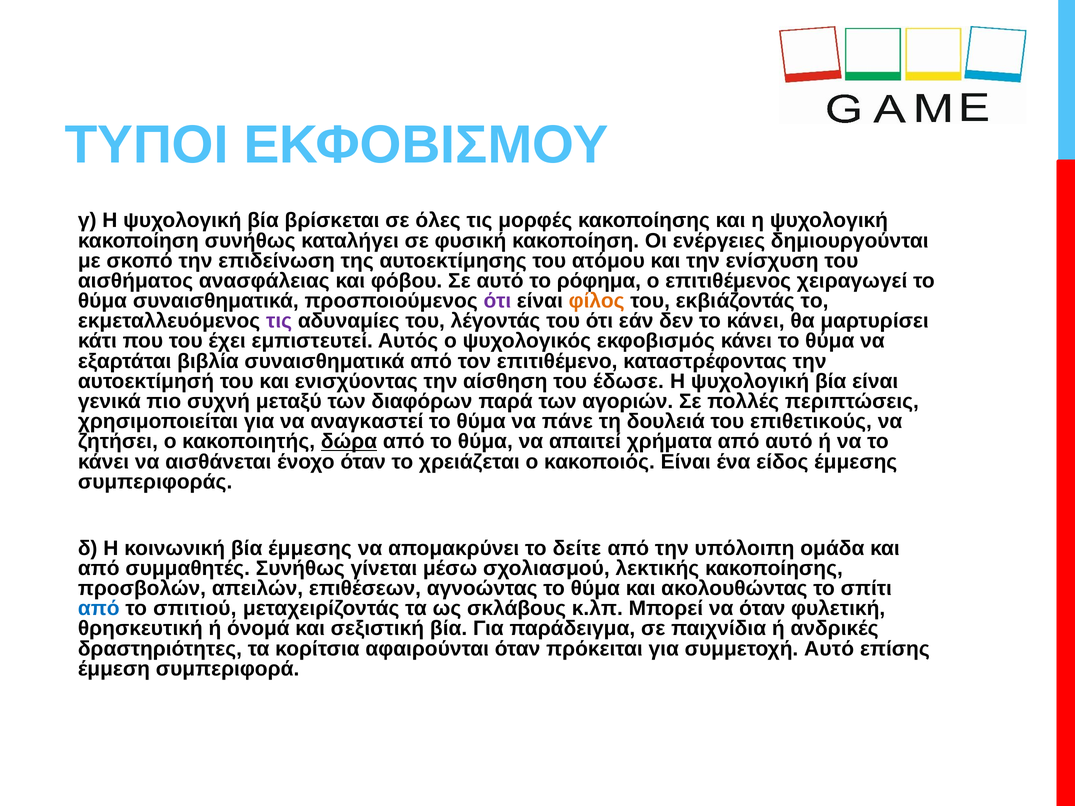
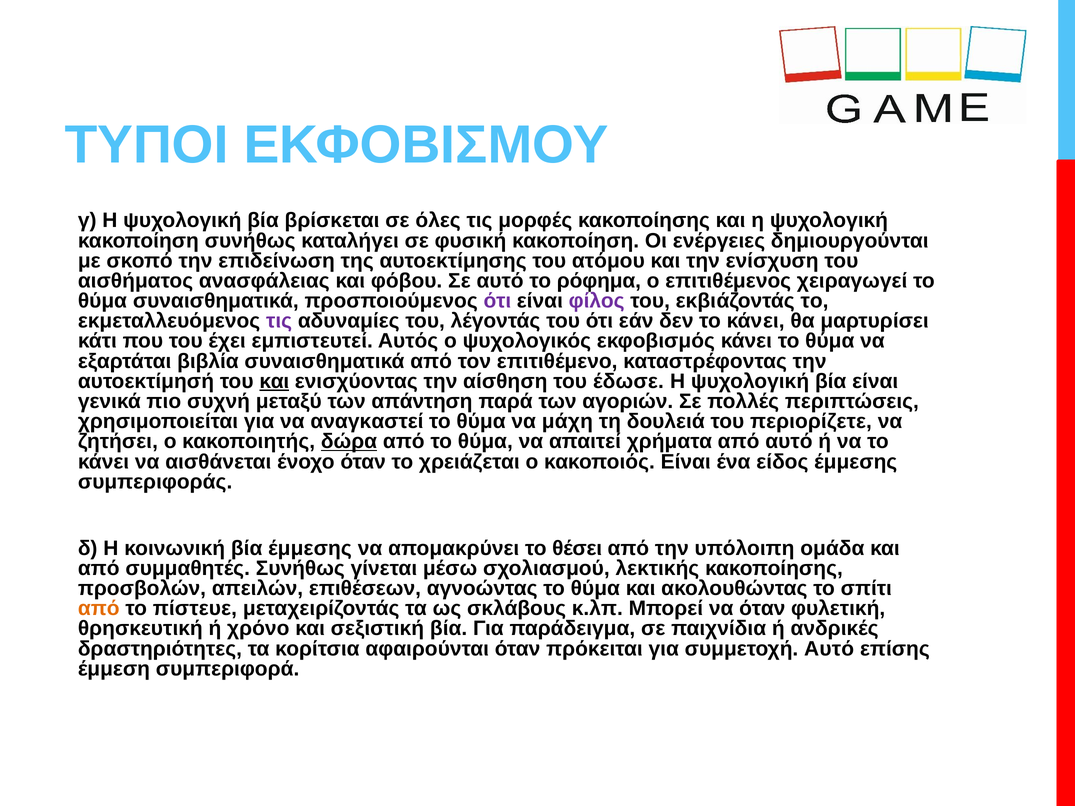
φίλος colour: orange -> purple (597, 301)
και underline: none -> present (274, 381)
διαφόρων: διαφόρων -> απάντηση (422, 402)
πάνε: πάνε -> μάχη (567, 422)
επιθετικούς: επιθετικούς -> περιορίζετε (811, 422)
δείτε: δείτε -> θέσει (577, 548)
από colour: blue -> orange (99, 609)
σπιτιού: σπιτιού -> πίστευε (195, 609)
όνομά: όνομά -> χρόνο (258, 629)
